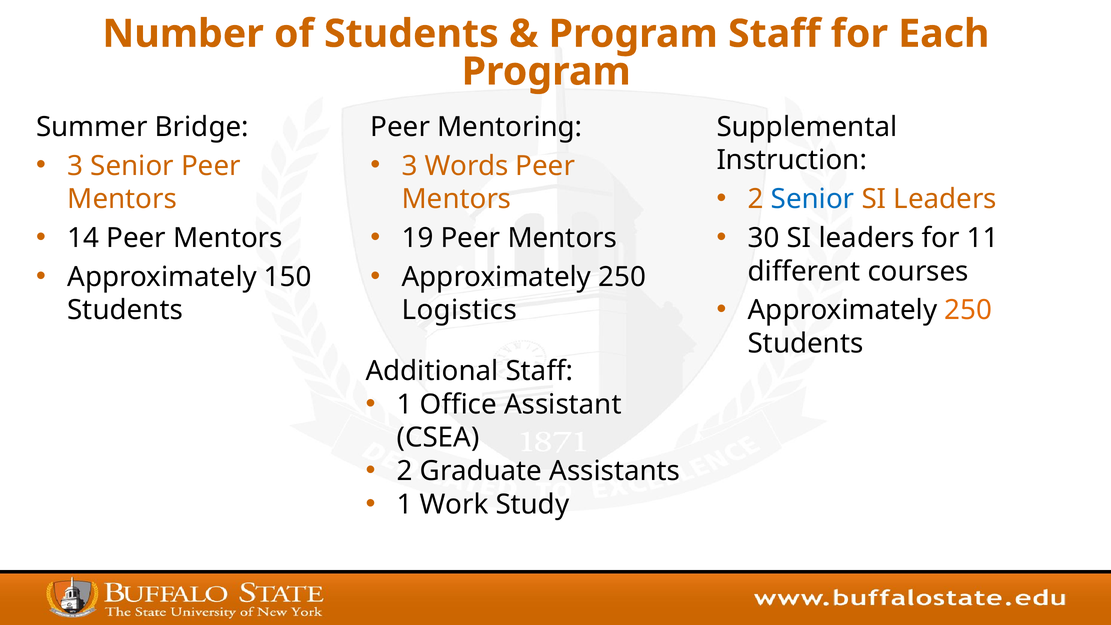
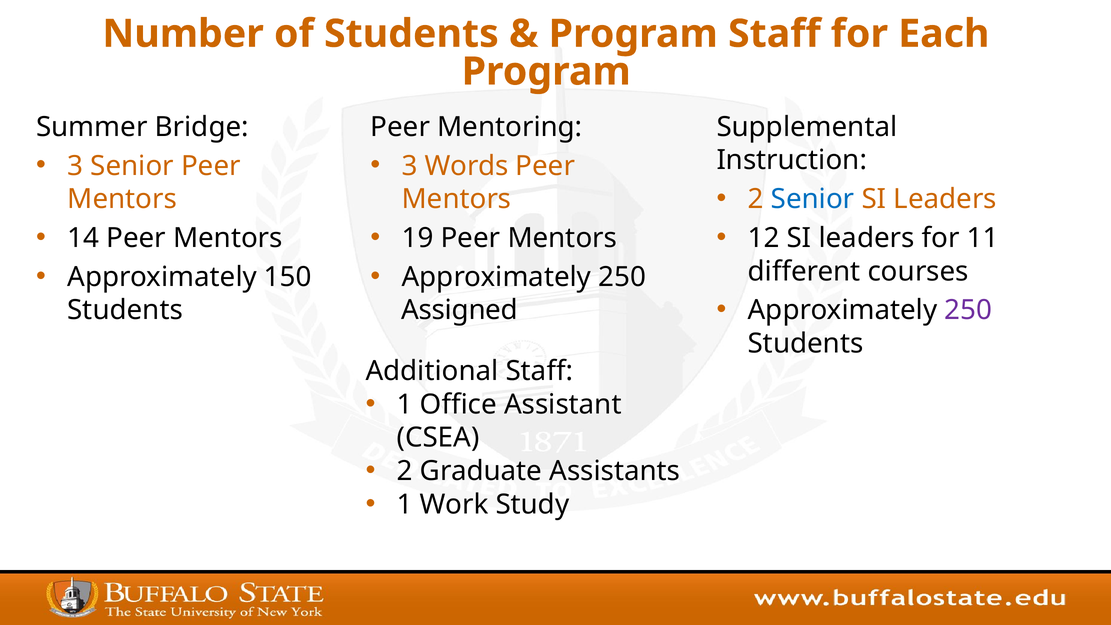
30: 30 -> 12 (764, 238)
250 colour: orange -> purple (968, 310)
Logistics: Logistics -> Assigned (460, 310)
